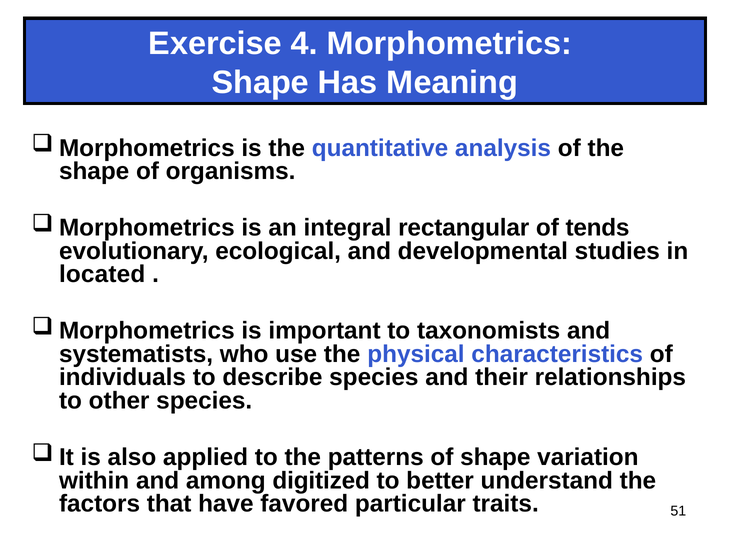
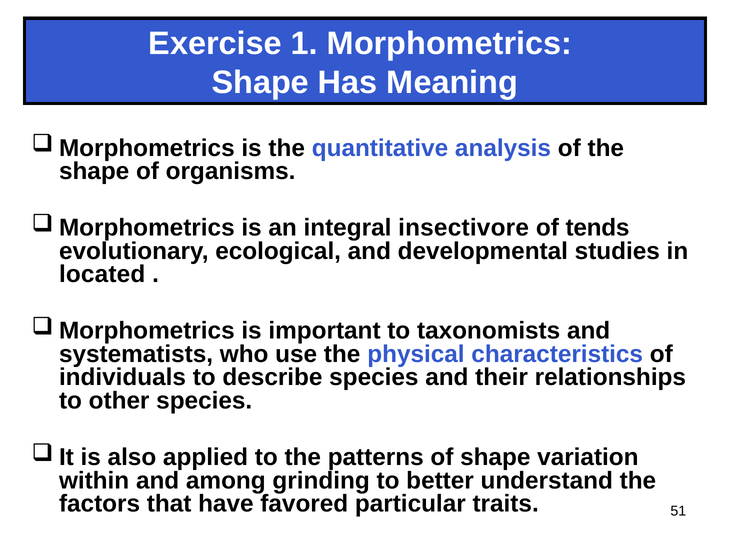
4: 4 -> 1 (304, 44)
rectangular: rectangular -> insectivore (464, 228)
digitized: digitized -> grinding (321, 481)
